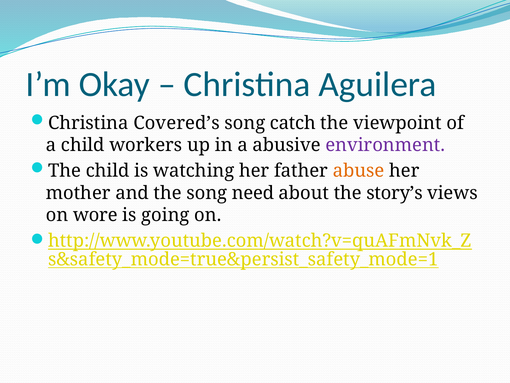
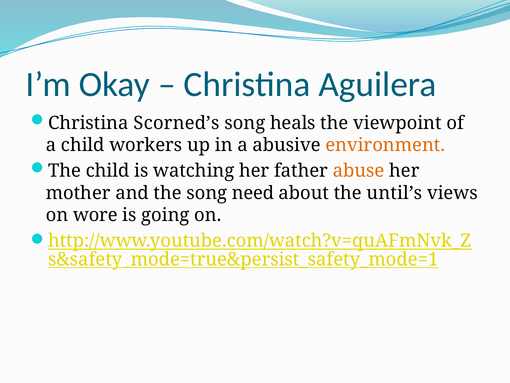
Covered’s: Covered’s -> Scorned’s (176, 123)
catch: catch -> heals (293, 123)
environment colour: purple -> orange (385, 145)
story’s: story’s -> until’s (394, 193)
